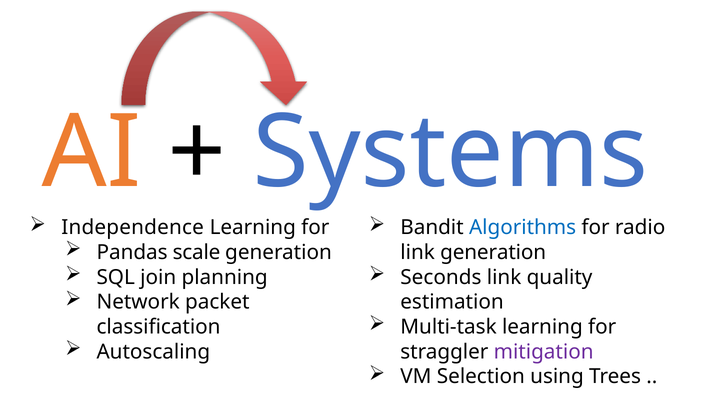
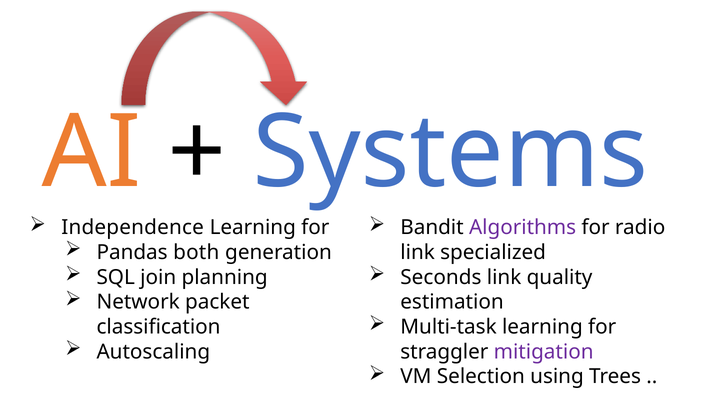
Algorithms colour: blue -> purple (523, 228)
scale: scale -> both (196, 253)
link generation: generation -> specialized (493, 253)
